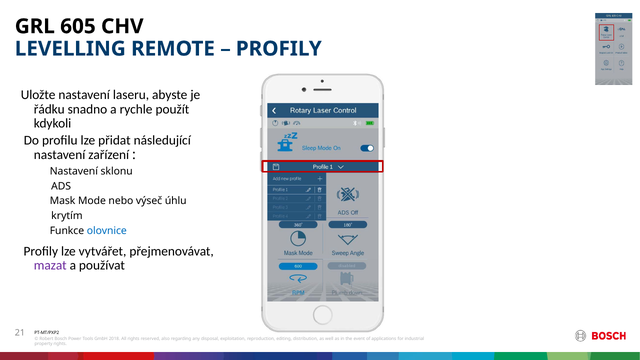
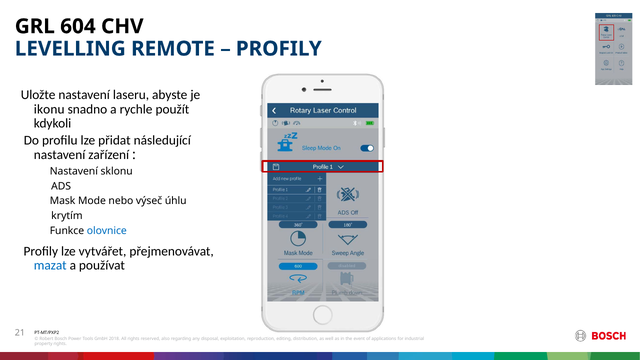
605: 605 -> 604 (78, 26)
řádku: řádku -> ikonu (49, 109)
mazat colour: purple -> blue (50, 265)
